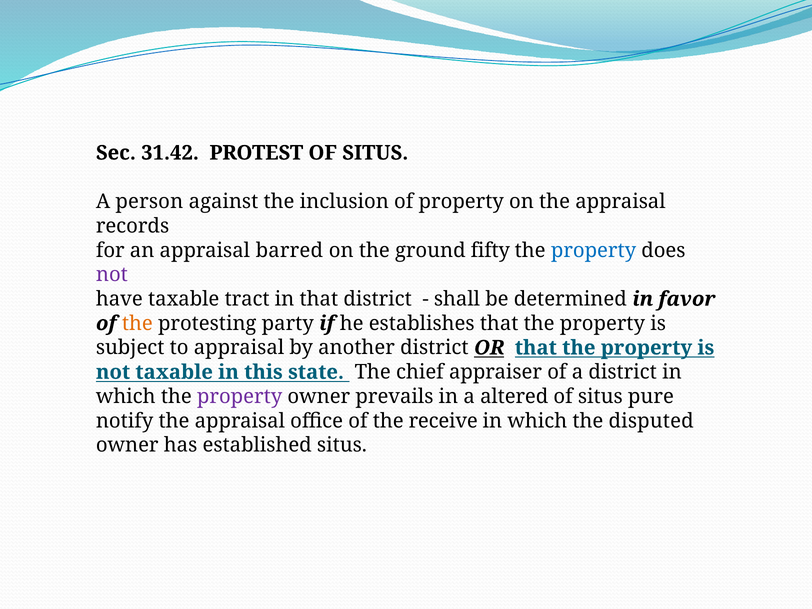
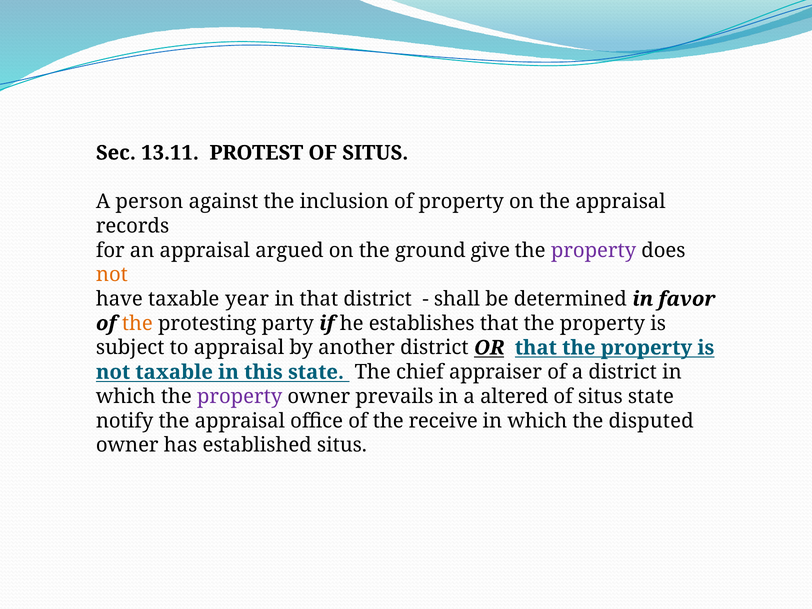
31.42: 31.42 -> 13.11 (170, 153)
barred: barred -> argued (289, 250)
fifty: fifty -> give (490, 250)
property colour: blue -> purple (594, 250)
not colour: purple -> orange (112, 275)
tract: tract -> year (247, 299)
situs pure: pure -> state (651, 396)
